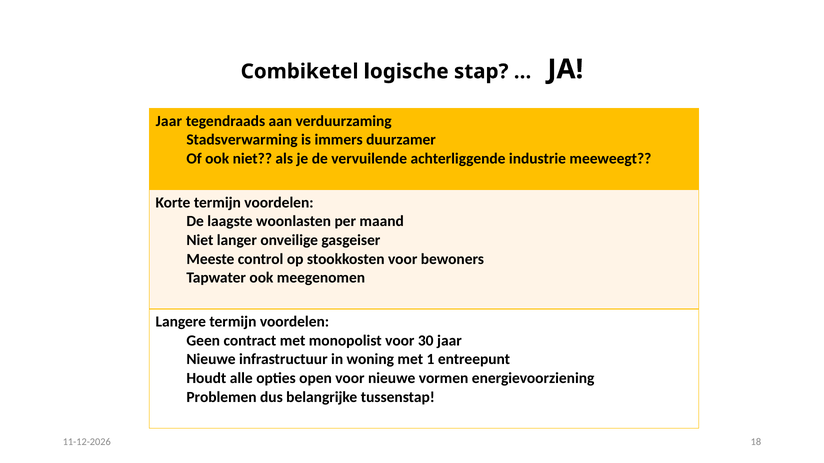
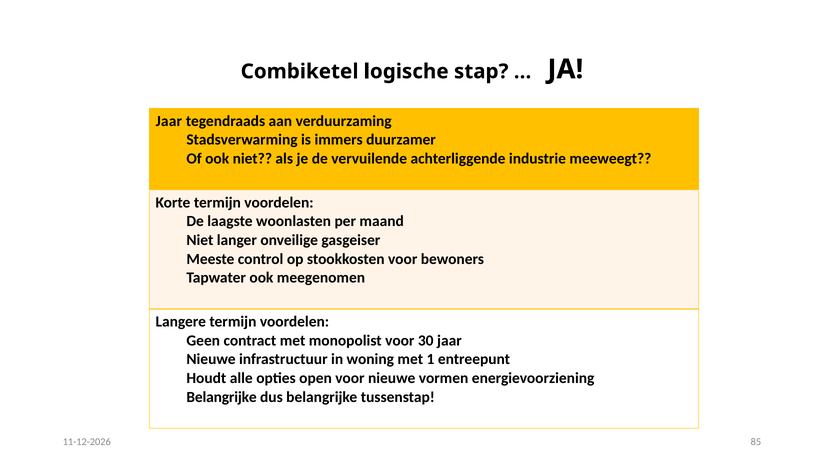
Problemen: Problemen -> Belangrijke (222, 397)
18: 18 -> 85 (756, 443)
